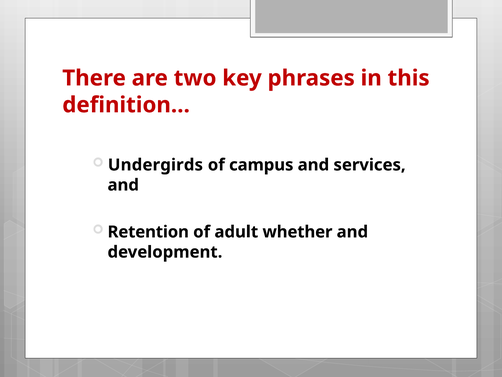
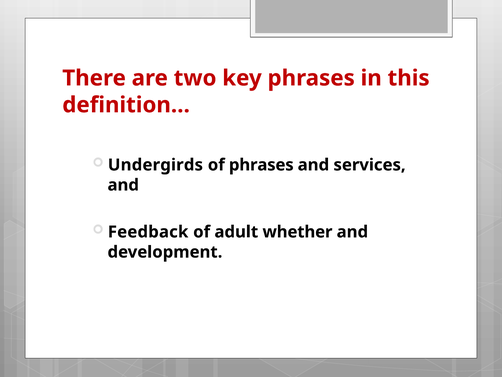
of campus: campus -> phrases (261, 165)
Retention: Retention -> Feedback (148, 232)
